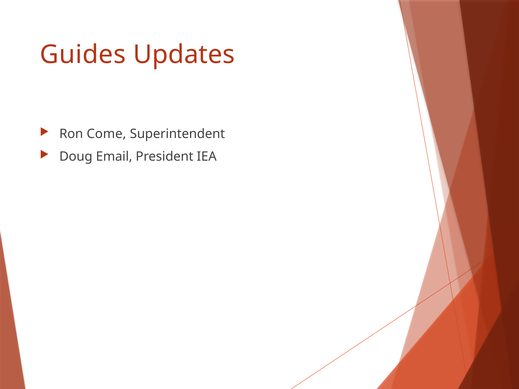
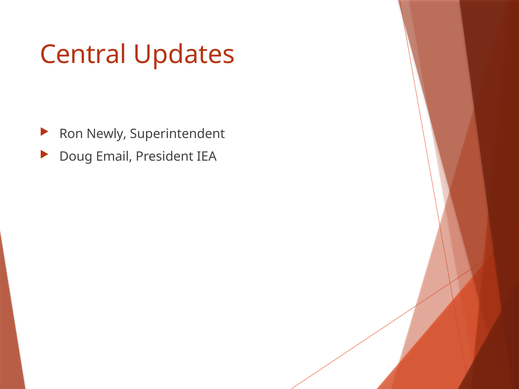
Guides: Guides -> Central (83, 55)
Come: Come -> Newly (107, 134)
